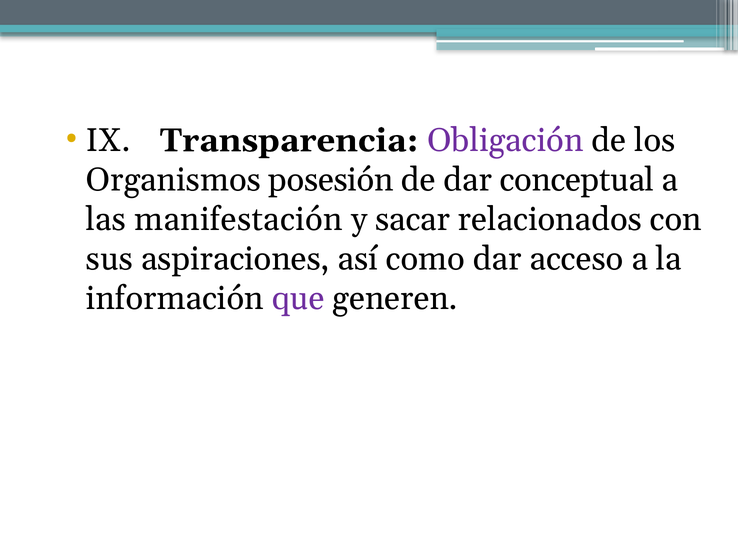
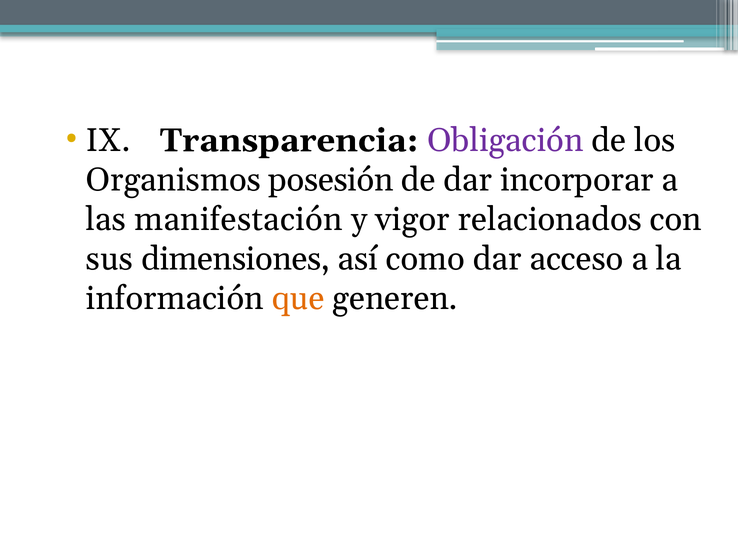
conceptual: conceptual -> incorporar (577, 180)
sacar: sacar -> vigor (413, 219)
aspiraciones: aspiraciones -> dimensiones (235, 259)
que colour: purple -> orange (298, 298)
